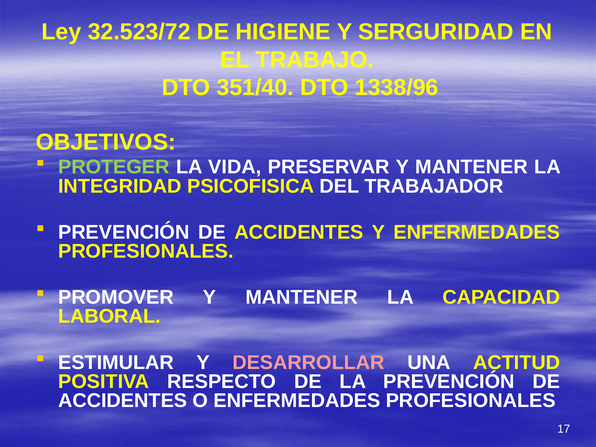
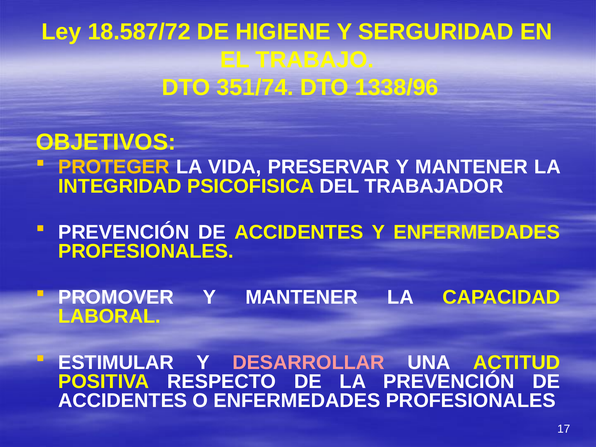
32.523/72: 32.523/72 -> 18.587/72 (139, 32)
351/40: 351/40 -> 351/74 (255, 88)
PROTEGER colour: light green -> yellow (114, 167)
